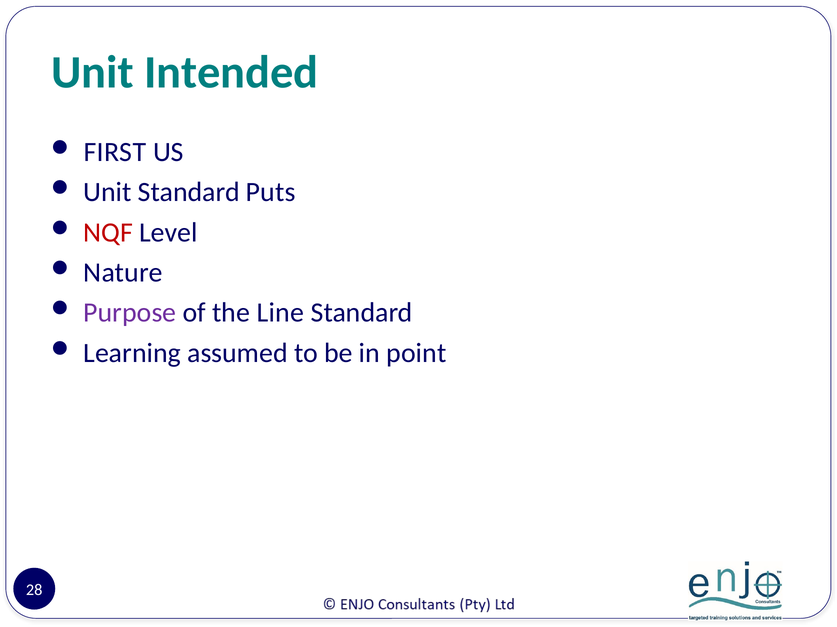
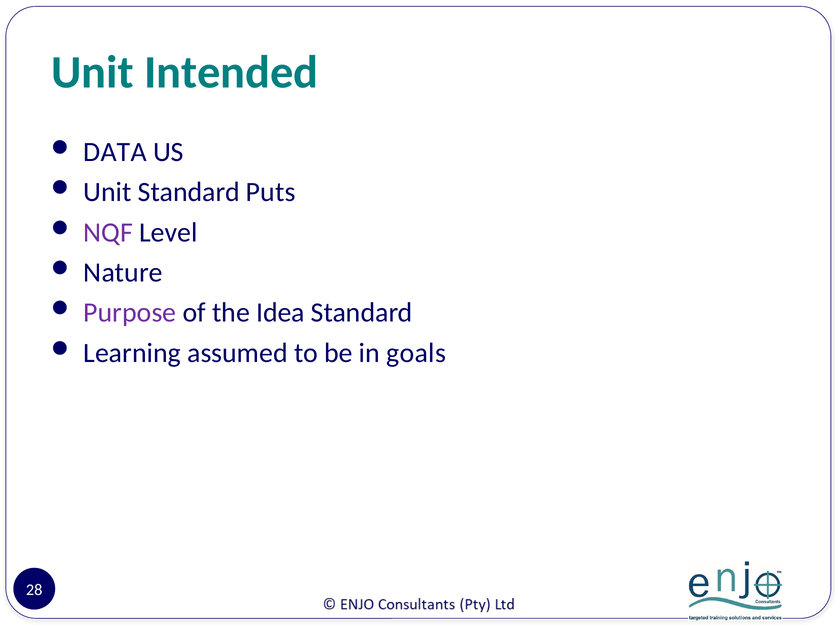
FIRST: FIRST -> DATA (115, 152)
NQF colour: red -> purple (108, 233)
Line: Line -> Idea (281, 313)
point: point -> goals (416, 353)
